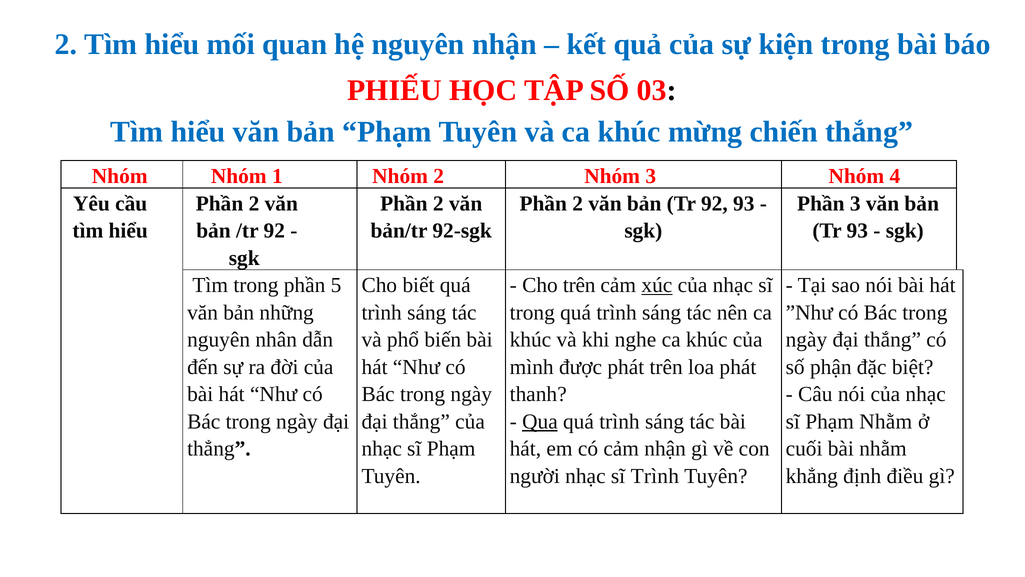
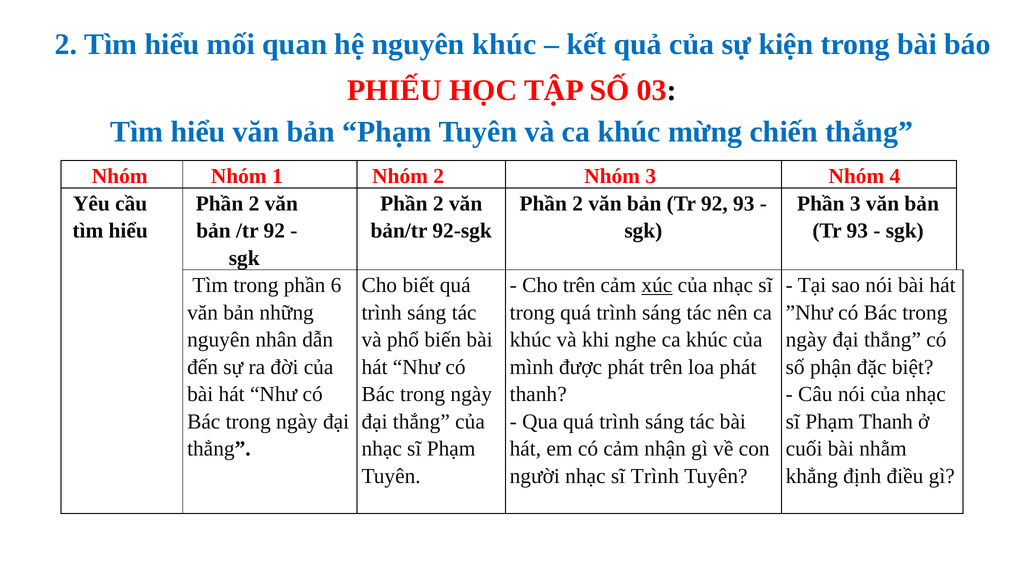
nguyên nhận: nhận -> khúc (504, 44)
5: 5 -> 6 (336, 285)
Qua underline: present -> none (540, 421)
Phạm Nhằm: Nhằm -> Thanh (886, 421)
